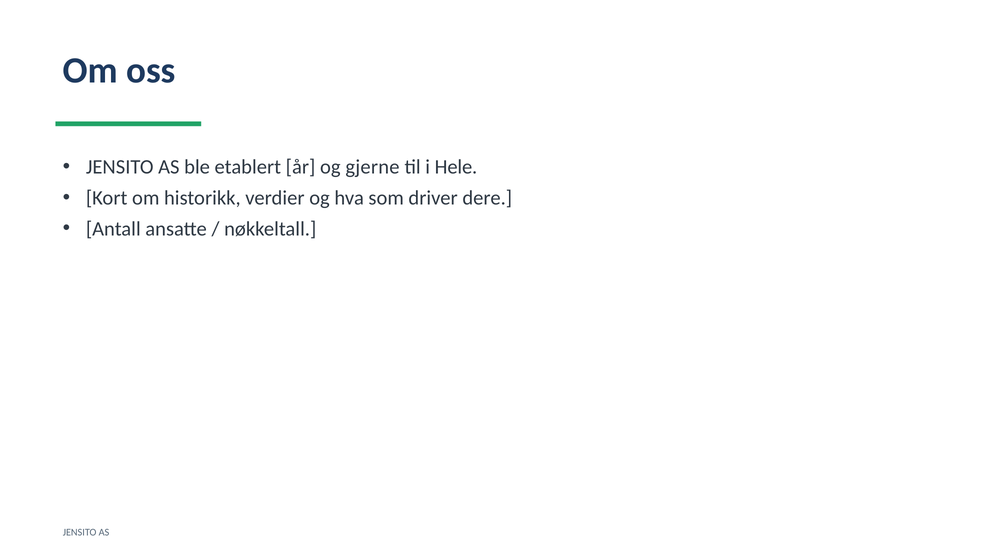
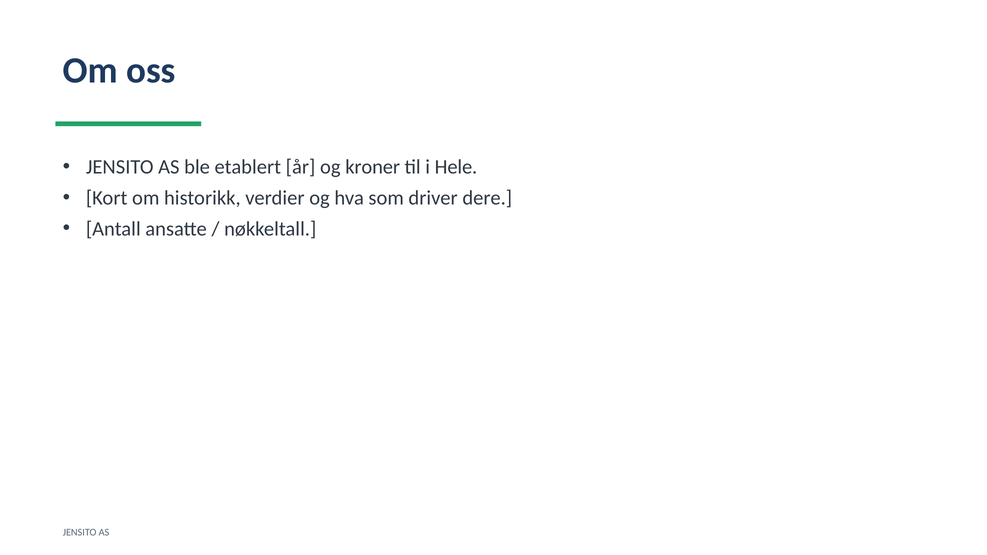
gjerne: gjerne -> kroner (373, 167)
